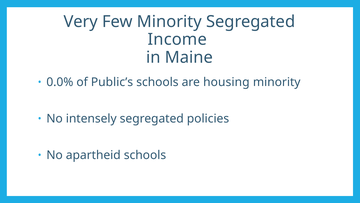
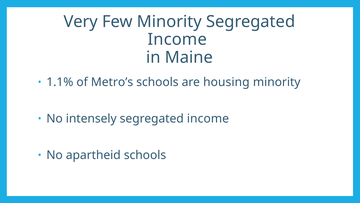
0.0%: 0.0% -> 1.1% (60, 82)
Public’s: Public’s -> Metro’s (112, 82)
intensely segregated policies: policies -> income (208, 118)
